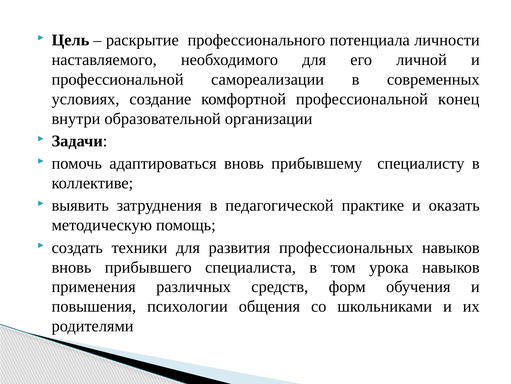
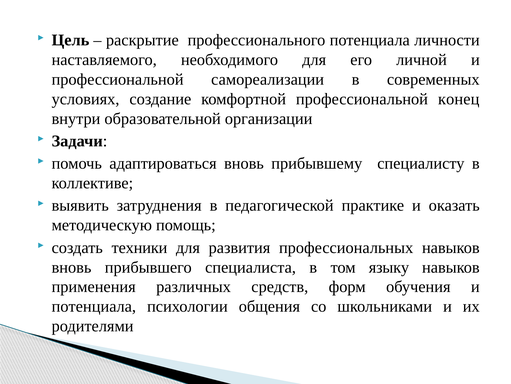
урока: урока -> языку (389, 267)
повышения: повышения -> потенциала (94, 306)
